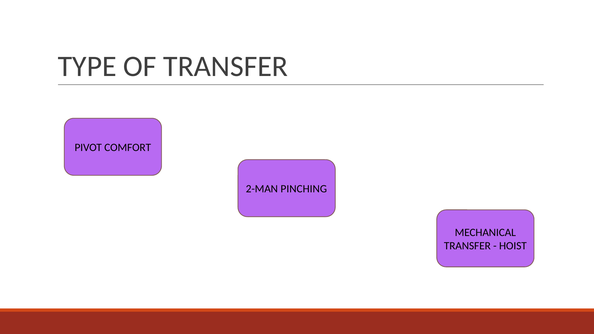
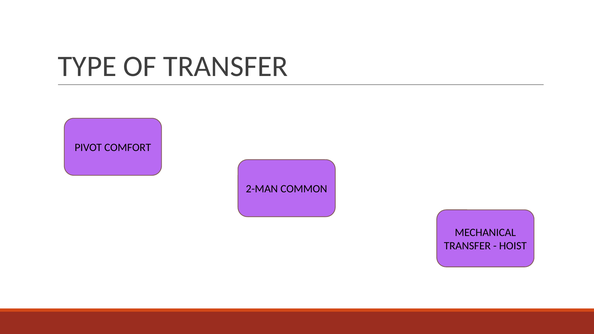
PINCHING: PINCHING -> COMMON (304, 189)
